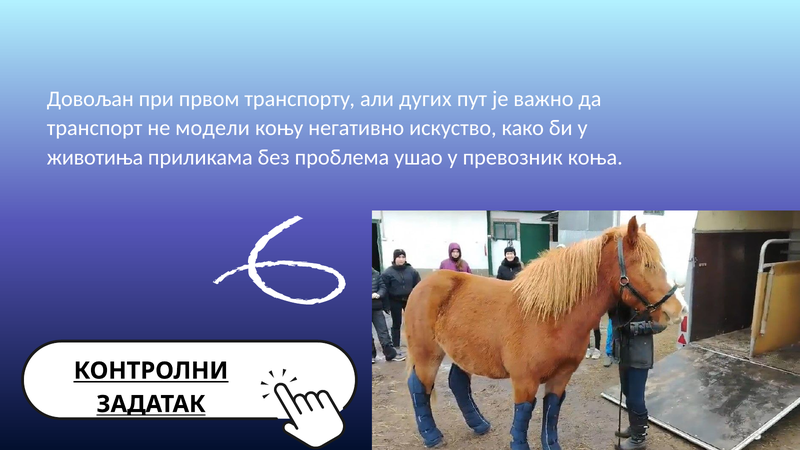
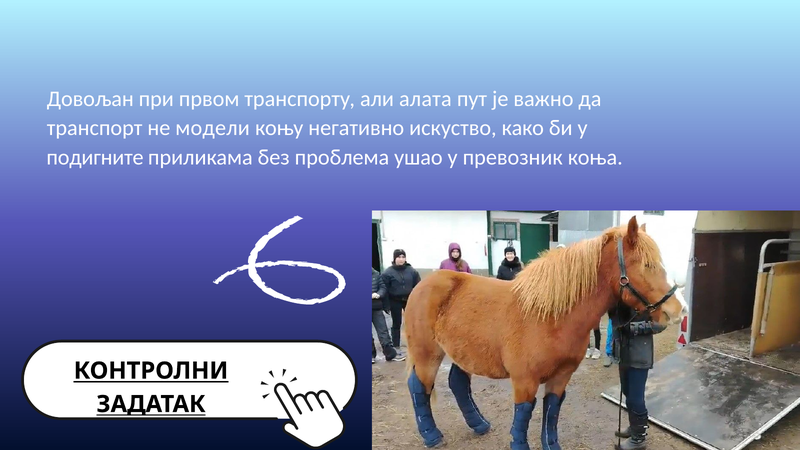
дугих: дугих -> алата (425, 99)
животиња: животиња -> подигните (95, 157)
